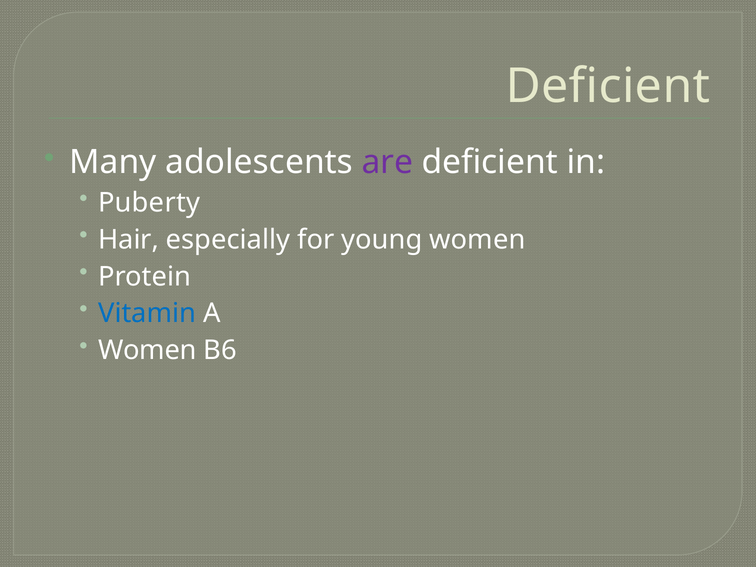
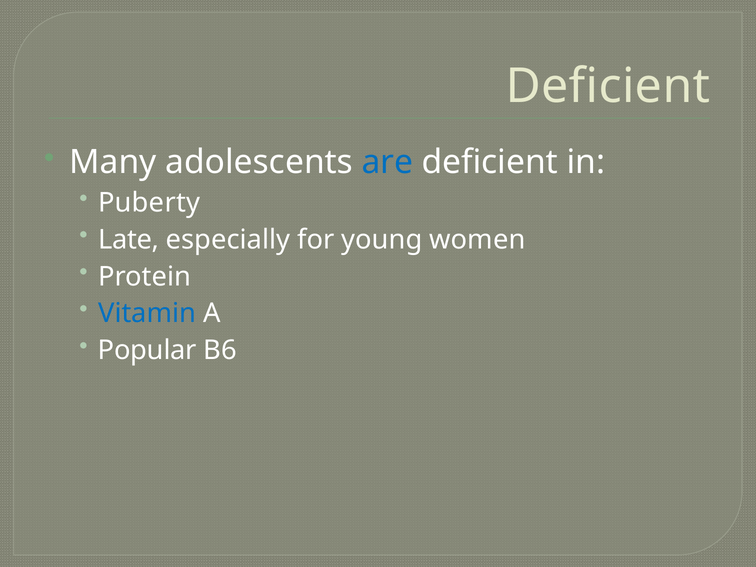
are colour: purple -> blue (387, 162)
Hair: Hair -> Late (129, 240)
Women: Women -> Popular (147, 350)
